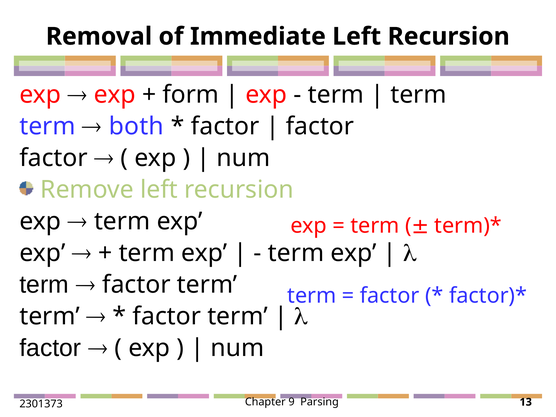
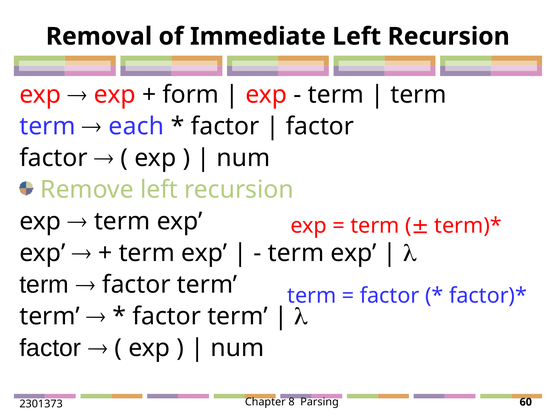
both: both -> each (136, 126)
9: 9 -> 8 (292, 402)
13: 13 -> 60 (526, 402)
